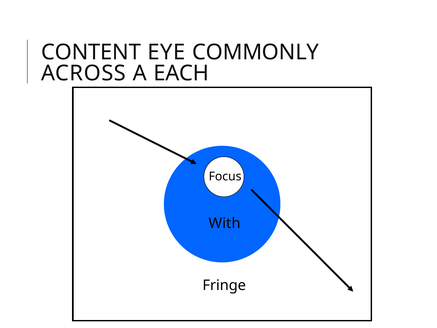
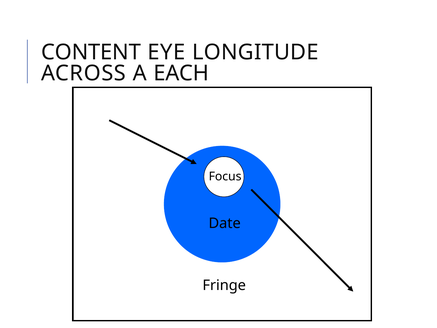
COMMONLY: COMMONLY -> LONGITUDE (255, 52)
With: With -> Date (225, 223)
